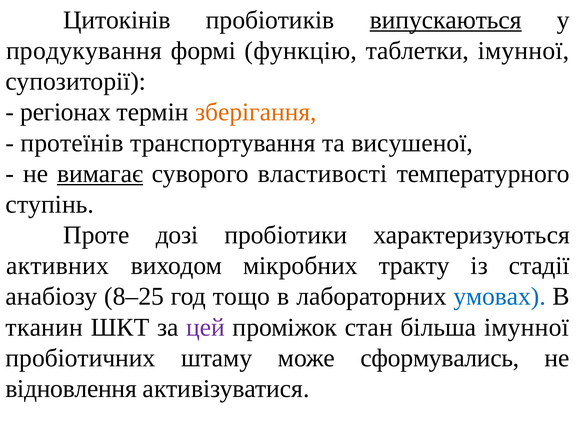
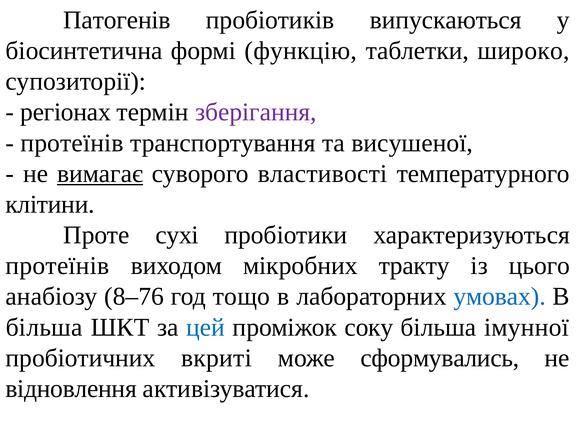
Цитокінів: Цитокінів -> Патогенів (117, 20)
випускаються underline: present -> none (446, 20)
продукування: продукування -> біосинтетична (84, 51)
таблетки імунної: імунної -> широко (523, 51)
зберігання colour: orange -> purple (256, 112)
ступінь: ступінь -> клітини (50, 204)
дозі: дозі -> сухі (177, 235)
активних: активних -> протеїнів (57, 266)
стадії: стадії -> цього (539, 266)
8–25: 8–25 -> 8–76 (134, 297)
тканин: тканин -> більша (44, 327)
цей colour: purple -> blue (206, 327)
стан: стан -> соку (369, 327)
штаму: штаму -> вкриті (217, 358)
